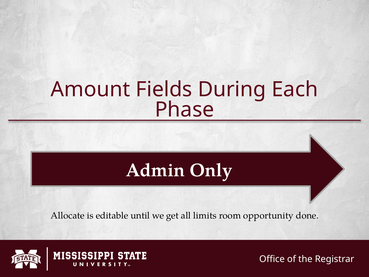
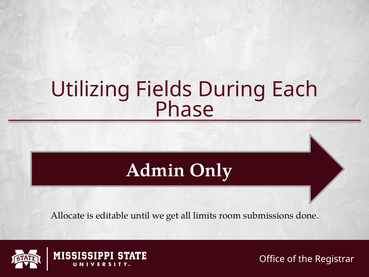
Amount: Amount -> Utilizing (91, 89)
opportunity: opportunity -> submissions (268, 215)
